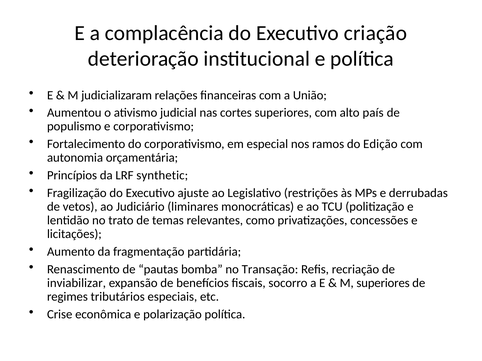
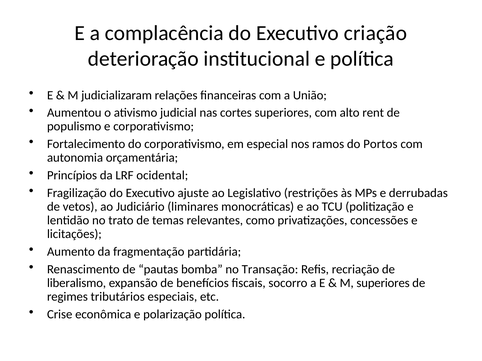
país: país -> rent (373, 113)
Edição: Edição -> Portos (380, 144)
synthetic: synthetic -> ocidental (162, 176)
inviabilizar: inviabilizar -> liberalismo (77, 283)
